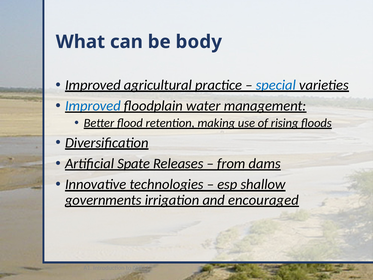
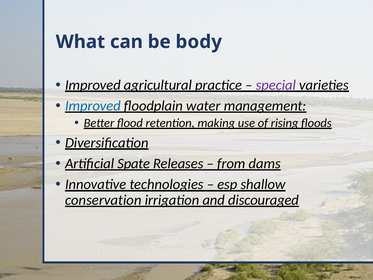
special colour: blue -> purple (276, 85)
governments: governments -> conservation (103, 200)
encouraged: encouraged -> discouraged (264, 200)
